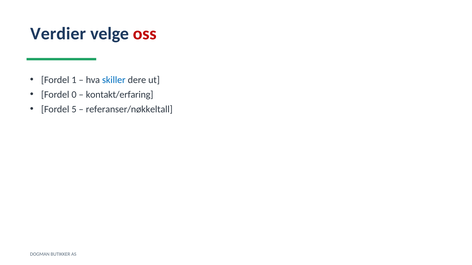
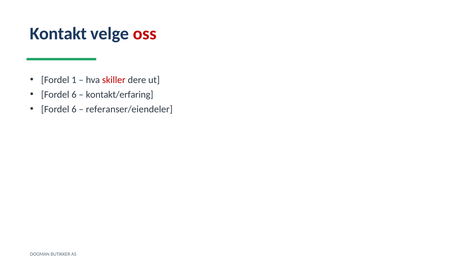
Verdier: Verdier -> Kontakt (58, 34)
skiller colour: blue -> red (114, 80)
0: 0 -> 6 (74, 95)
5: 5 -> 6 (74, 109)
referanser/nøkkeltall: referanser/nøkkeltall -> referanser/eiendeler (129, 109)
